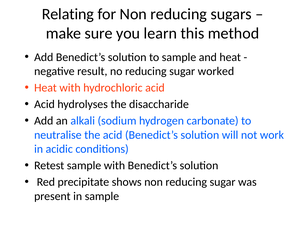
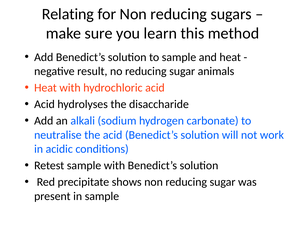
worked: worked -> animals (216, 71)
